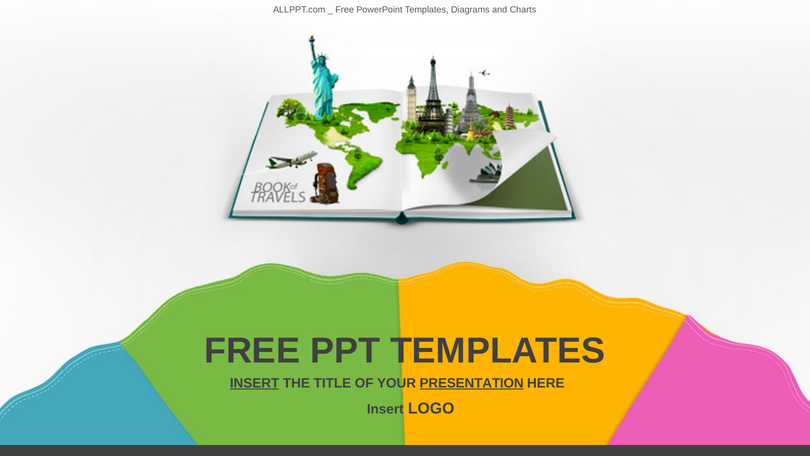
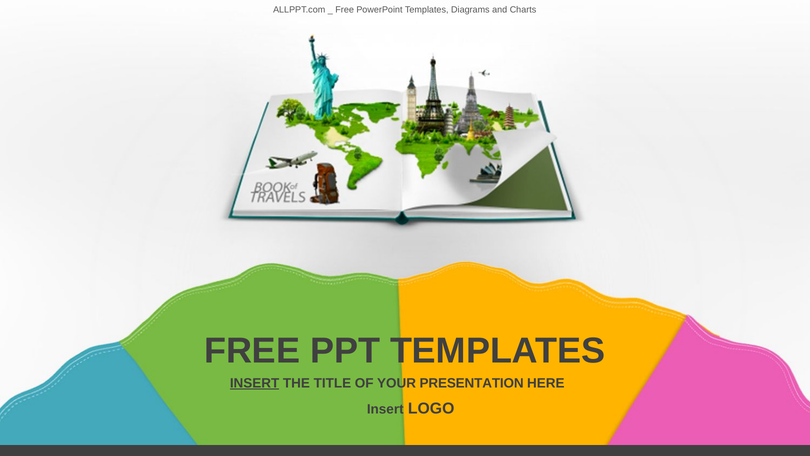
PRESENTATION underline: present -> none (472, 383)
